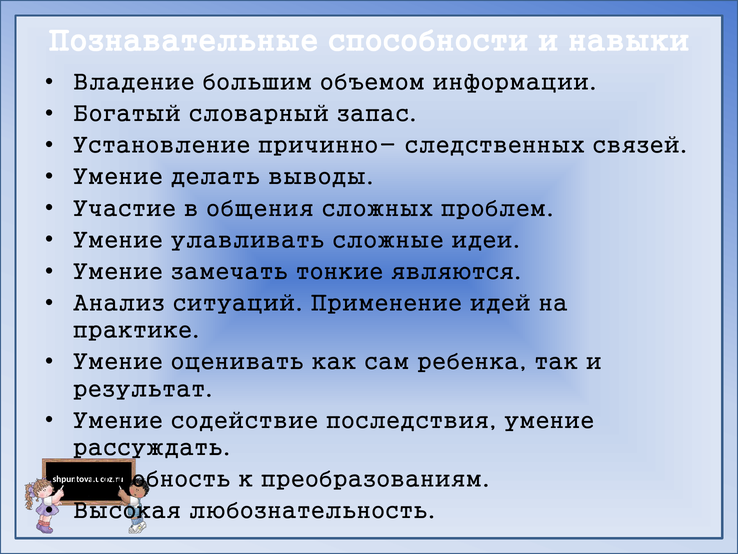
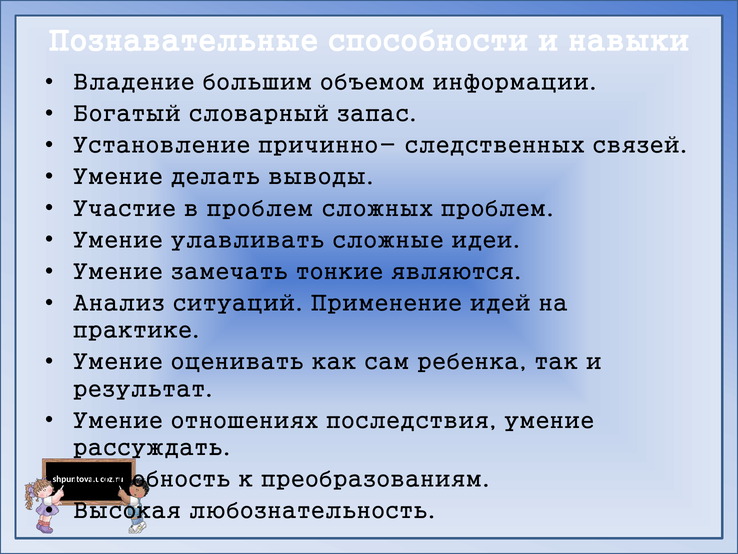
в общения: общения -> проблем (260, 208)
содействие: содействие -> отношениях (245, 420)
